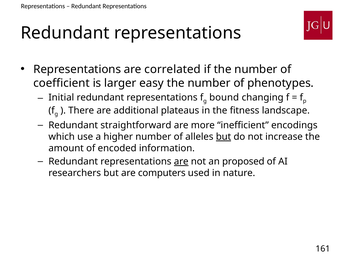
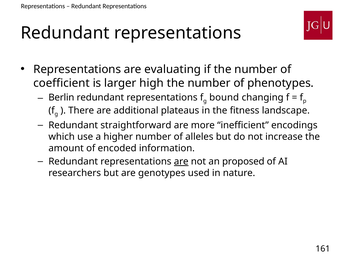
correlated: correlated -> evaluating (173, 69)
easy: easy -> high (152, 83)
Initial: Initial -> Berlin (61, 97)
but underline: present -> none (223, 137)
computers: computers -> genotypes (162, 173)
